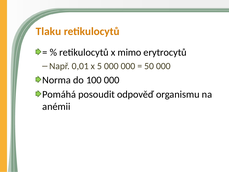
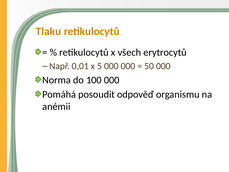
mimo: mimo -> všech (129, 52)
